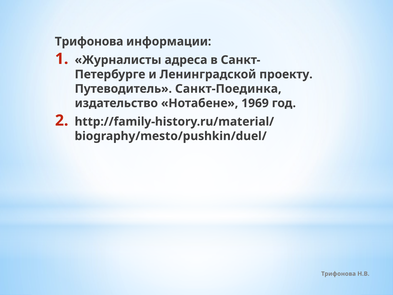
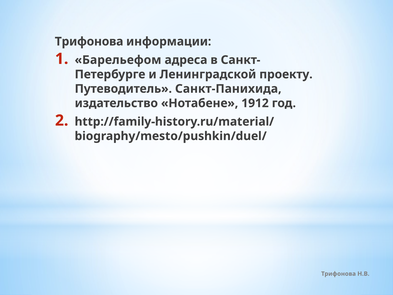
Журналисты: Журналисты -> Барельефом (118, 60)
Санкт-Поединка: Санкт-Поединка -> Санкт-Панихида (228, 89)
1969: 1969 -> 1912 (255, 103)
